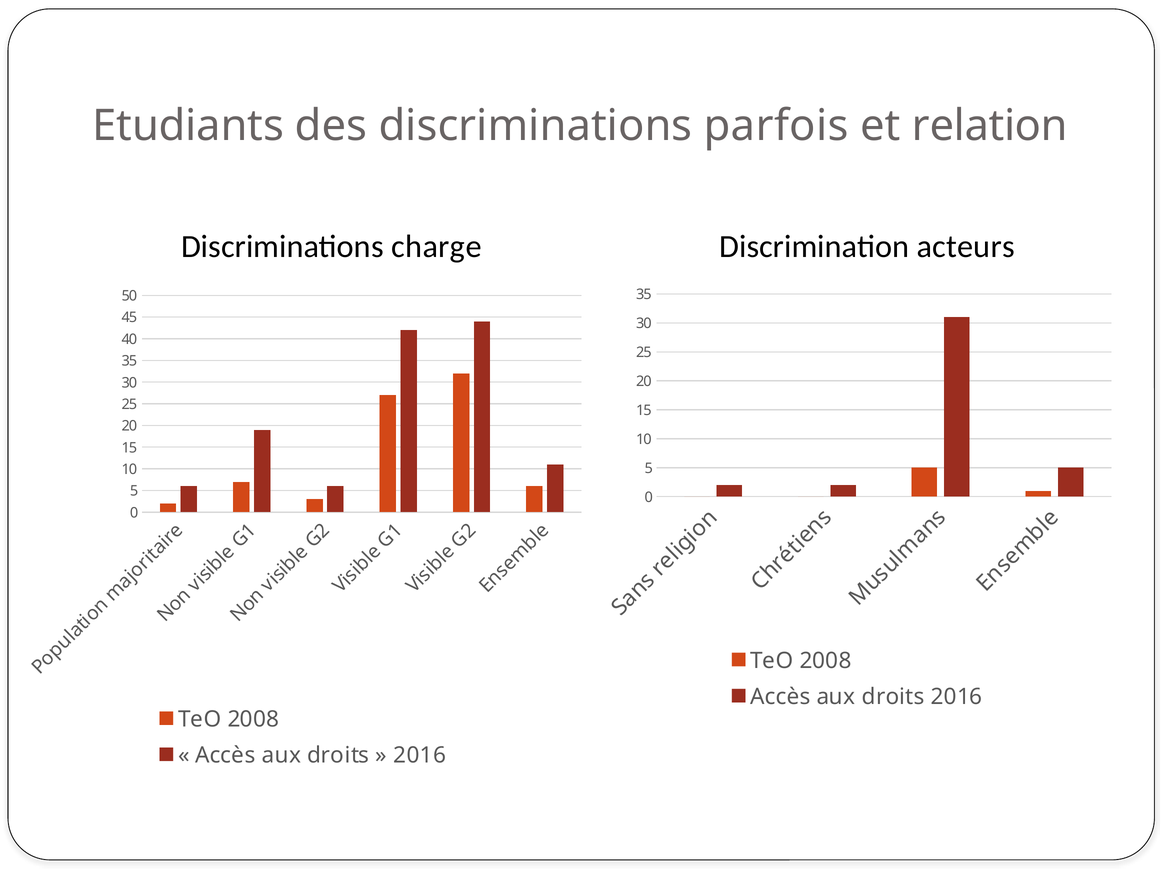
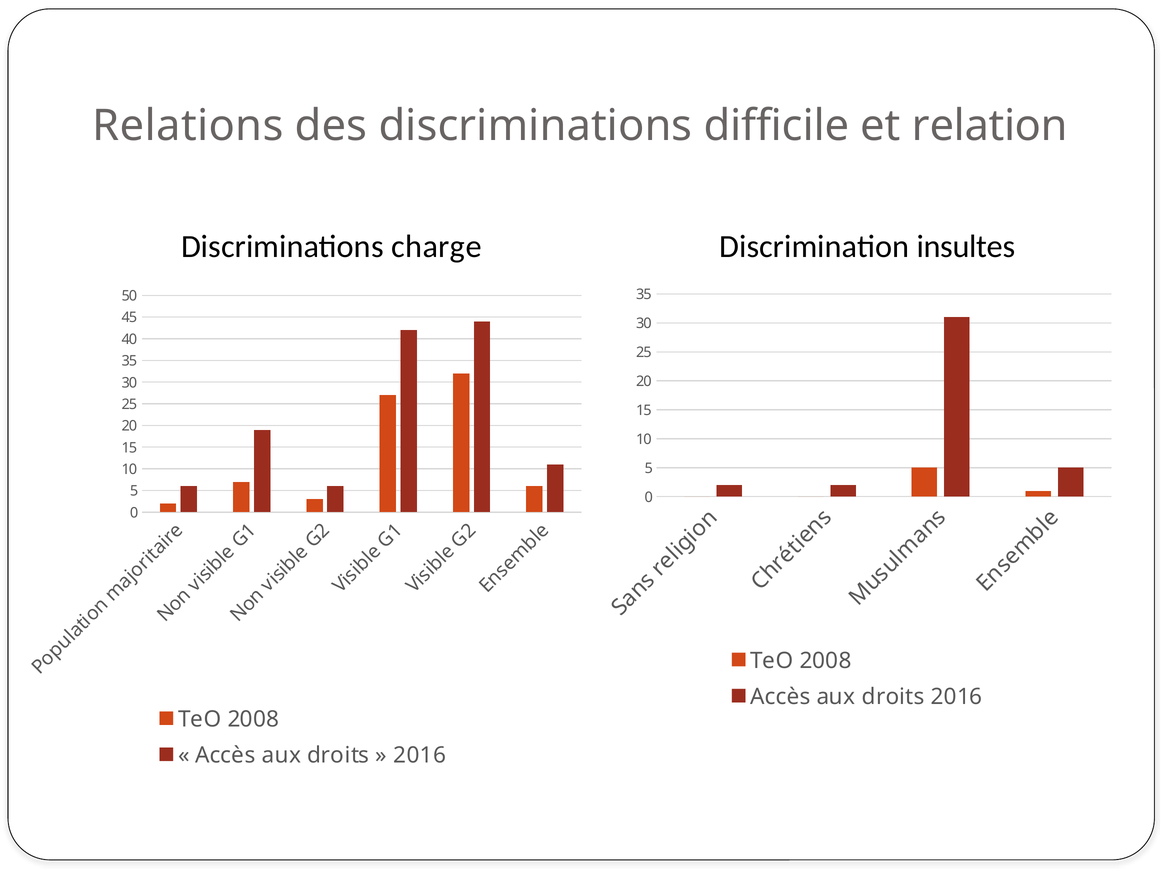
Etudiants: Etudiants -> Relations (188, 126)
parfois: parfois -> difficile (776, 126)
acteurs: acteurs -> insultes (966, 247)
